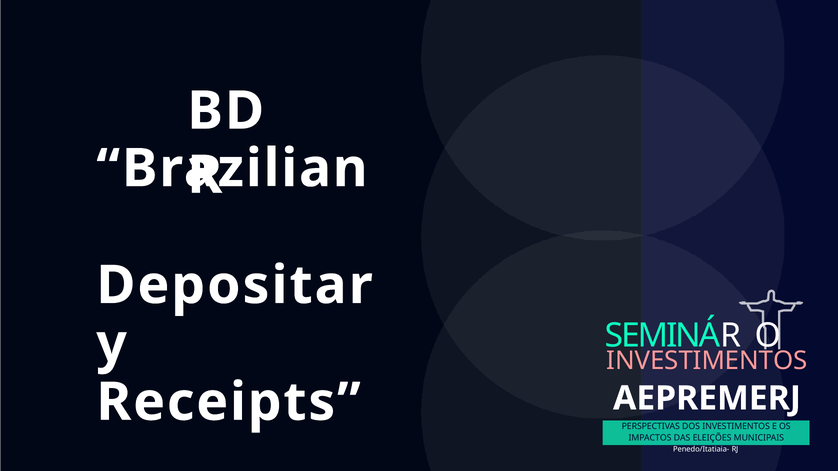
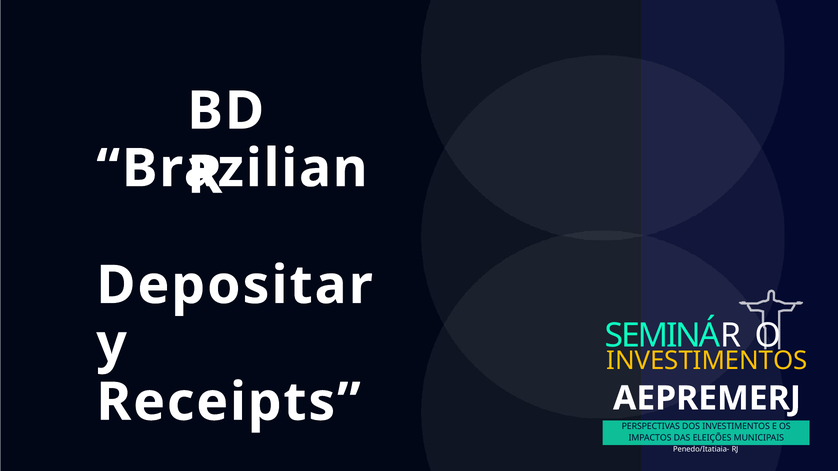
INVESTIMENTOS colour: pink -> yellow (707, 361)
